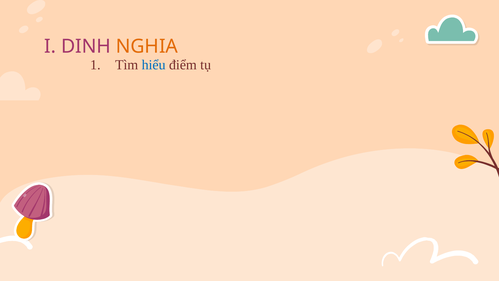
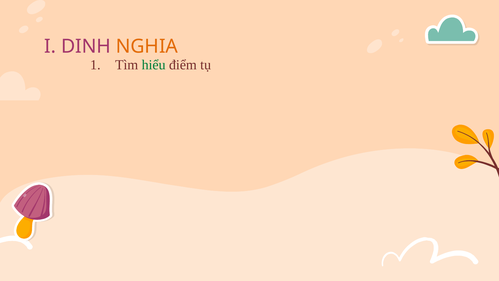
hiểu colour: blue -> green (154, 65)
